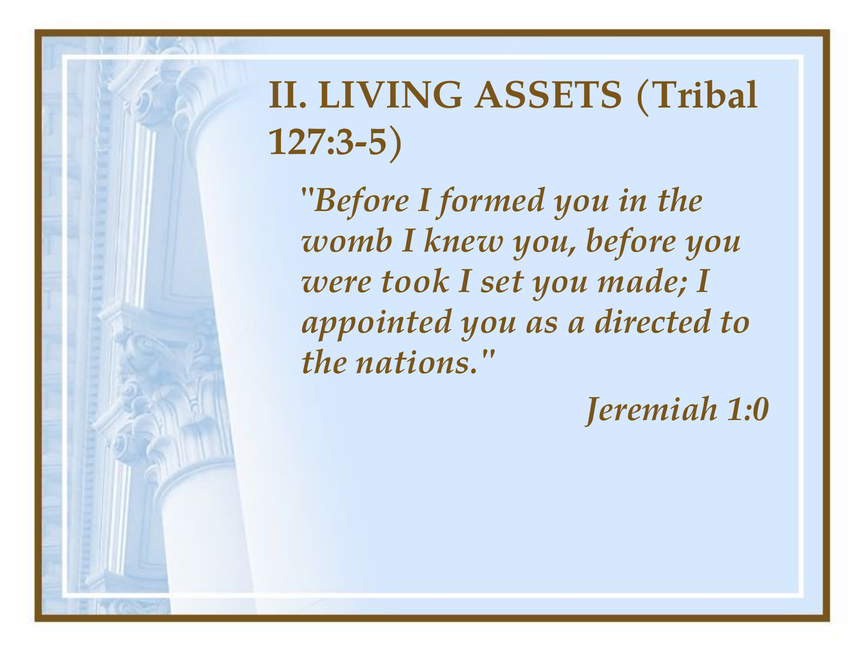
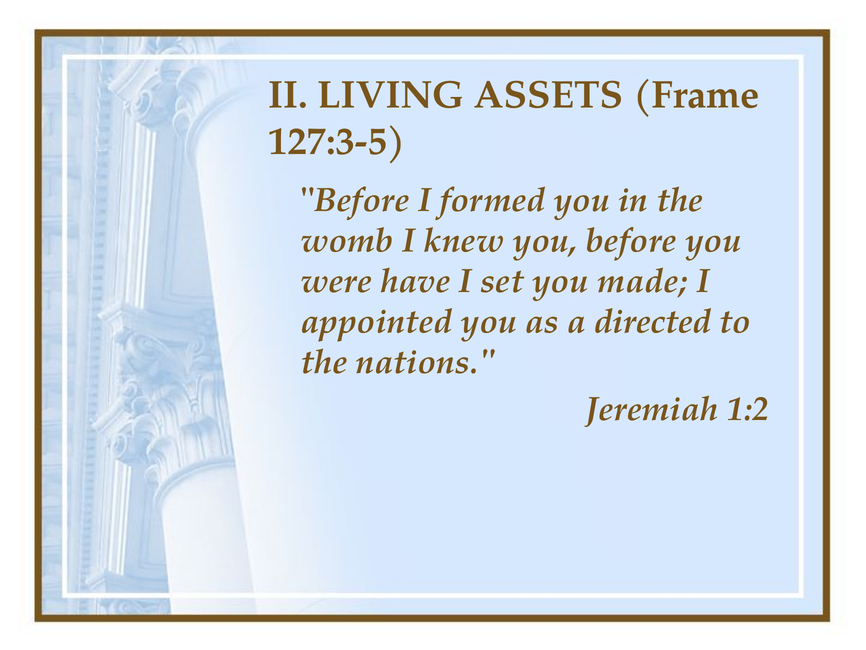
Tribal: Tribal -> Frame (696, 95)
took: took -> have (416, 281)
1:0: 1:0 -> 1:2 (748, 409)
